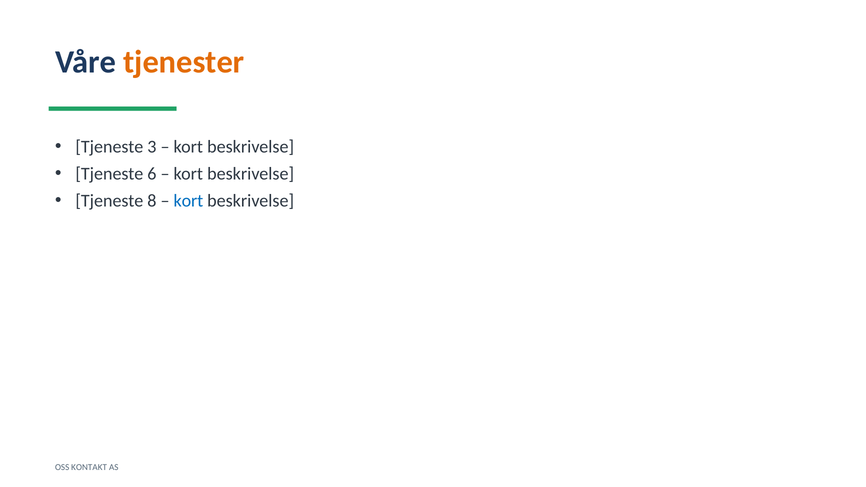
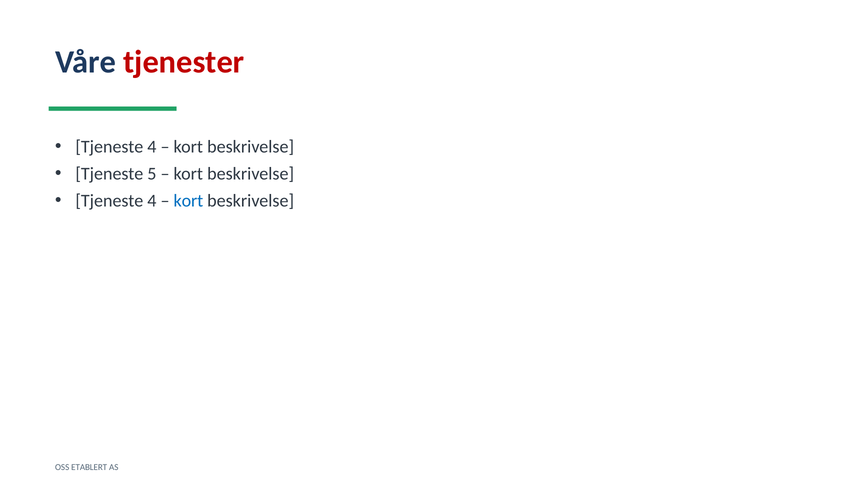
tjenester colour: orange -> red (184, 62)
3: 3 -> 4 (152, 147)
6: 6 -> 5 (152, 174)
8: 8 -> 4 (152, 201)
KONTAKT: KONTAKT -> ETABLERT (89, 467)
